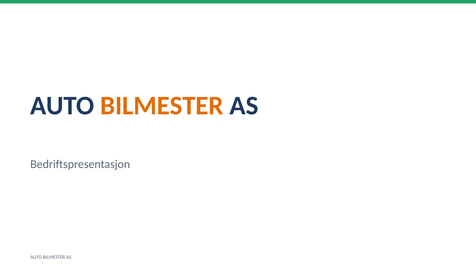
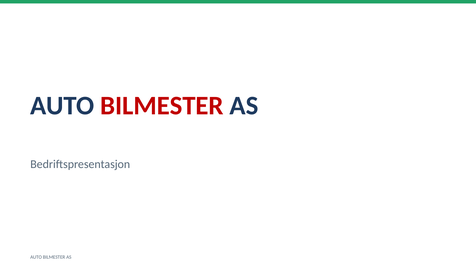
BILMESTER colour: orange -> red (162, 106)
